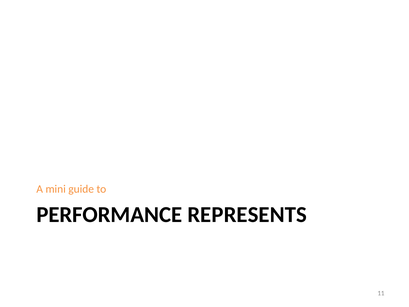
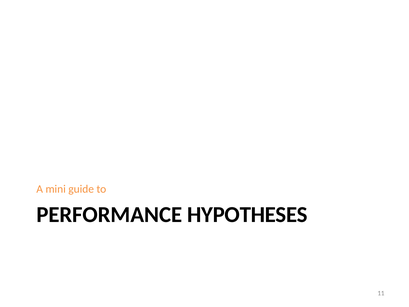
REPRESENTS: REPRESENTS -> HYPOTHESES (247, 214)
